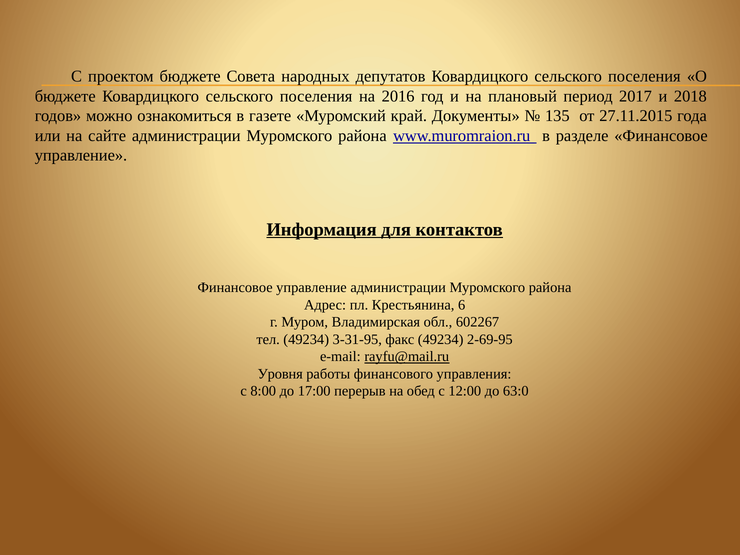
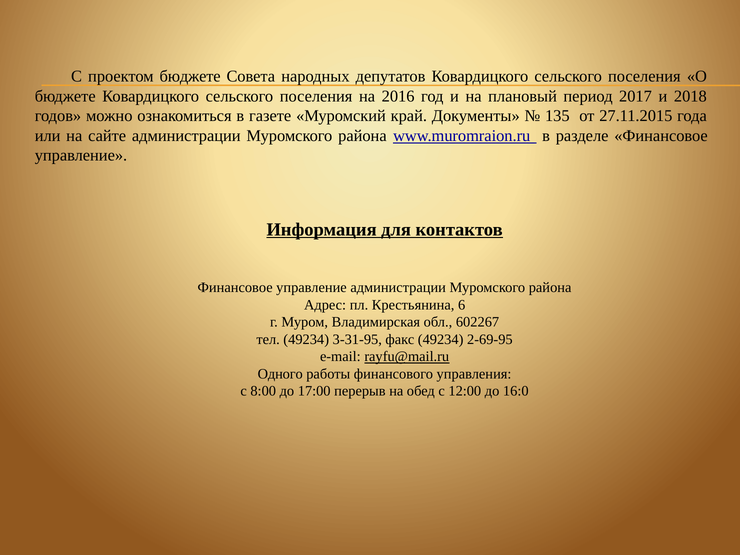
Уровня: Уровня -> Одного (280, 374)
63:0: 63:0 -> 16:0 (516, 391)
